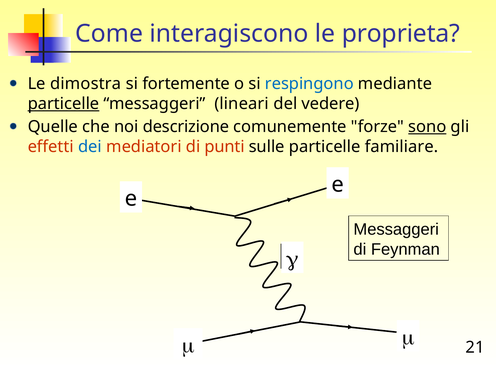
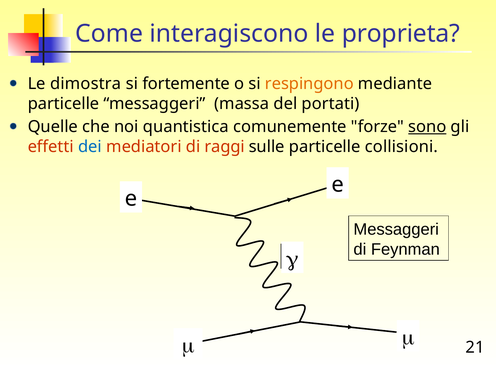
respingono colour: blue -> orange (309, 84)
particelle underline: present -> none (63, 104)
lineari: lineari -> massa (242, 104)
vedere: vedere -> portati (330, 104)
descrizione: descrizione -> quantistica (186, 127)
punti: punti -> raggi (225, 147)
familiare: familiare -> collisioni (401, 147)
